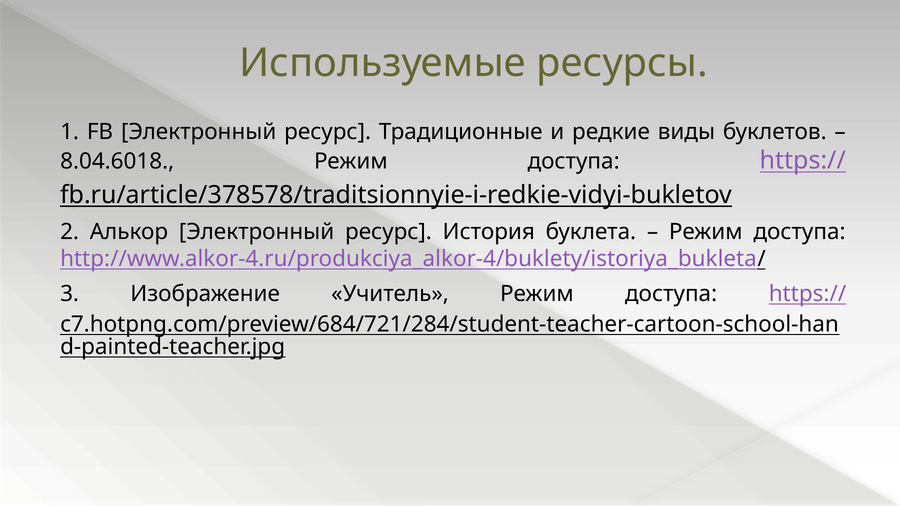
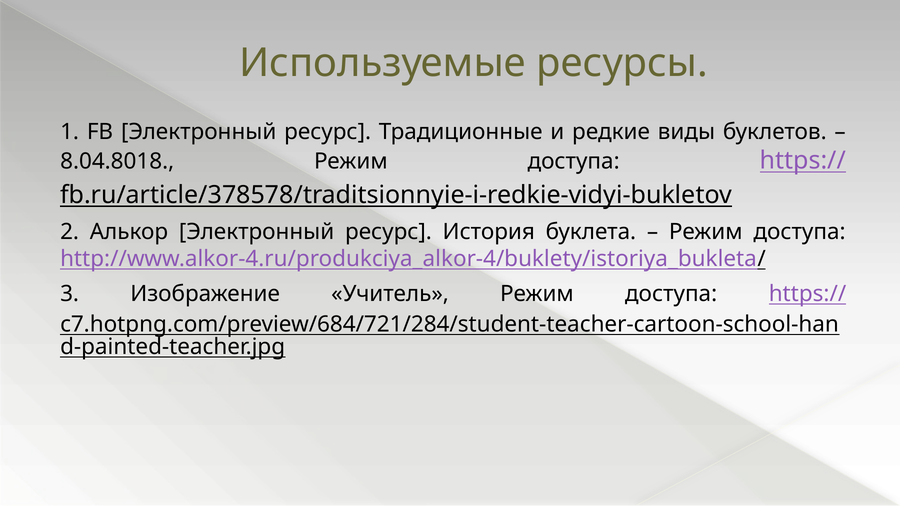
8.04.6018: 8.04.6018 -> 8.04.8018 (117, 162)
